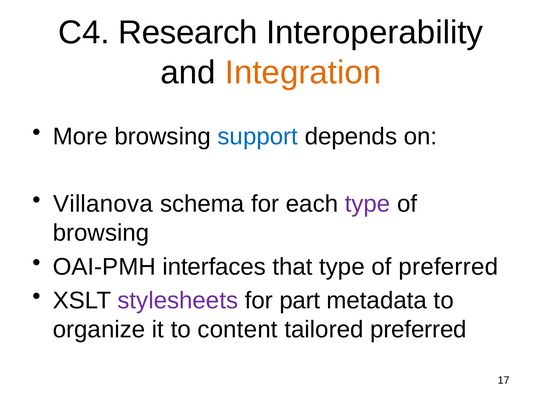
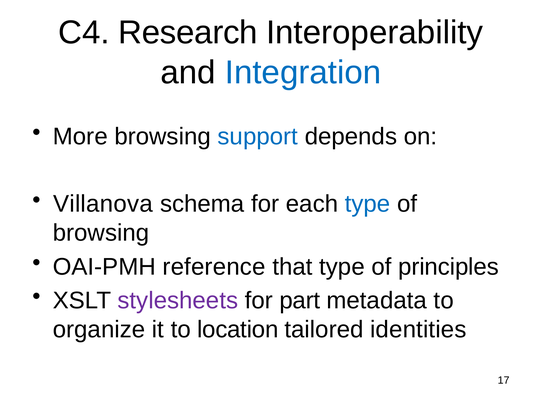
Integration colour: orange -> blue (303, 72)
type colour: purple -> blue (368, 204)
interfaces: interfaces -> reference (214, 266)
of preferred: preferred -> principles (449, 266)
content: content -> location (238, 329)
tailored preferred: preferred -> identities (418, 329)
